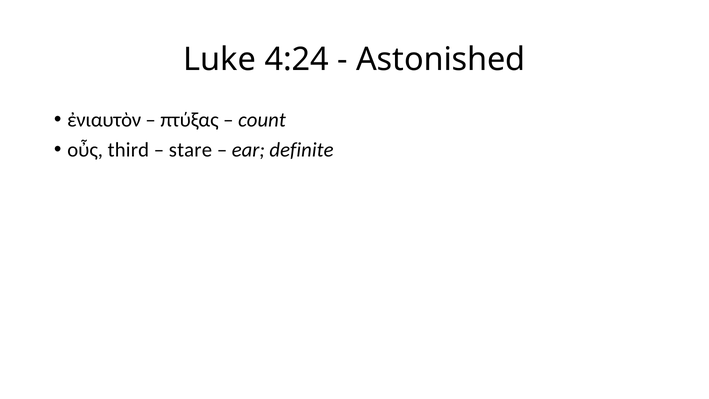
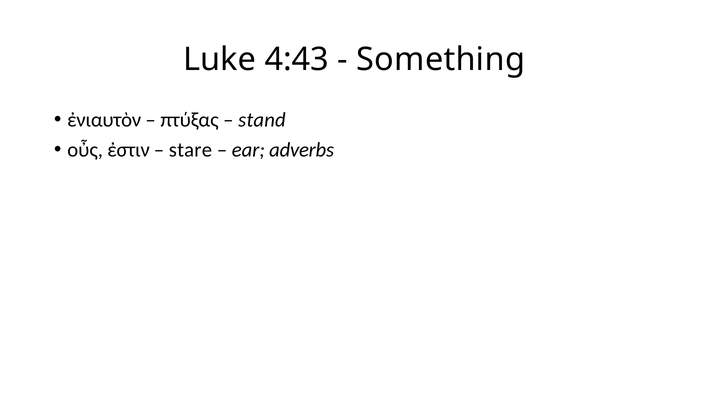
4:24: 4:24 -> 4:43 (297, 60)
Astonished: Astonished -> Something (441, 60)
count: count -> stand (262, 120)
third: third -> ἐστιν (129, 150)
definite: definite -> adverbs (302, 150)
